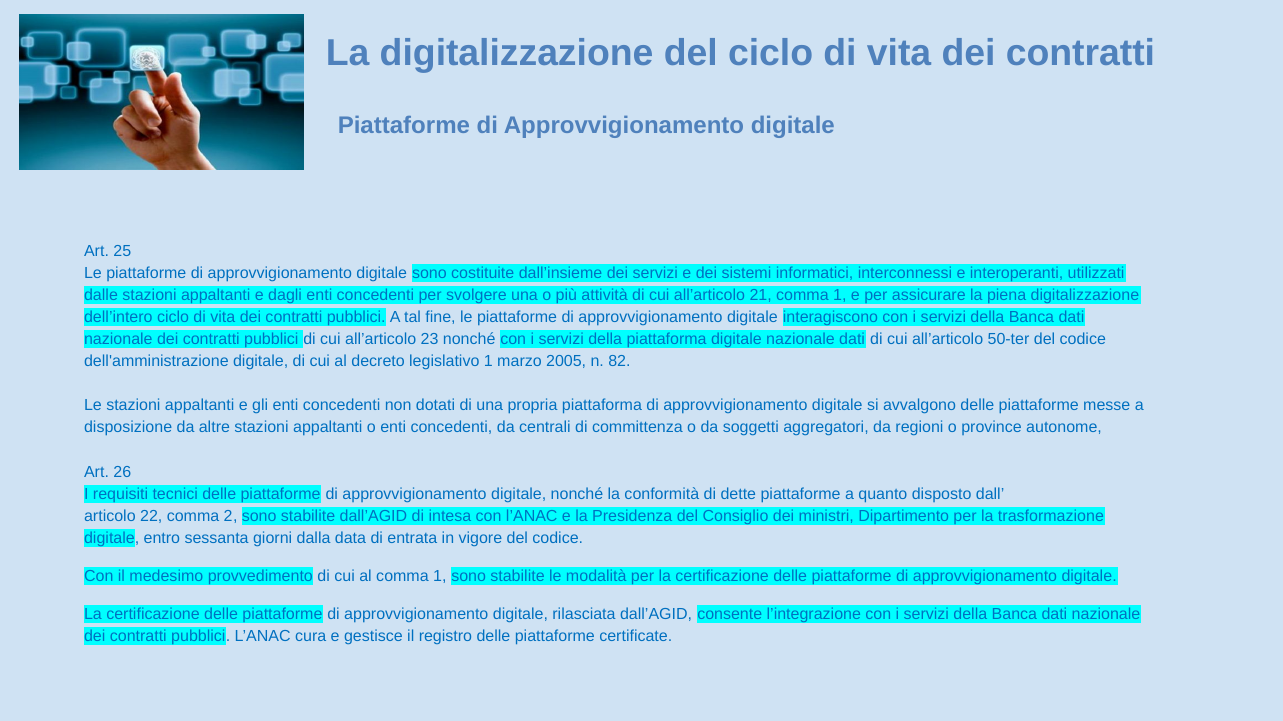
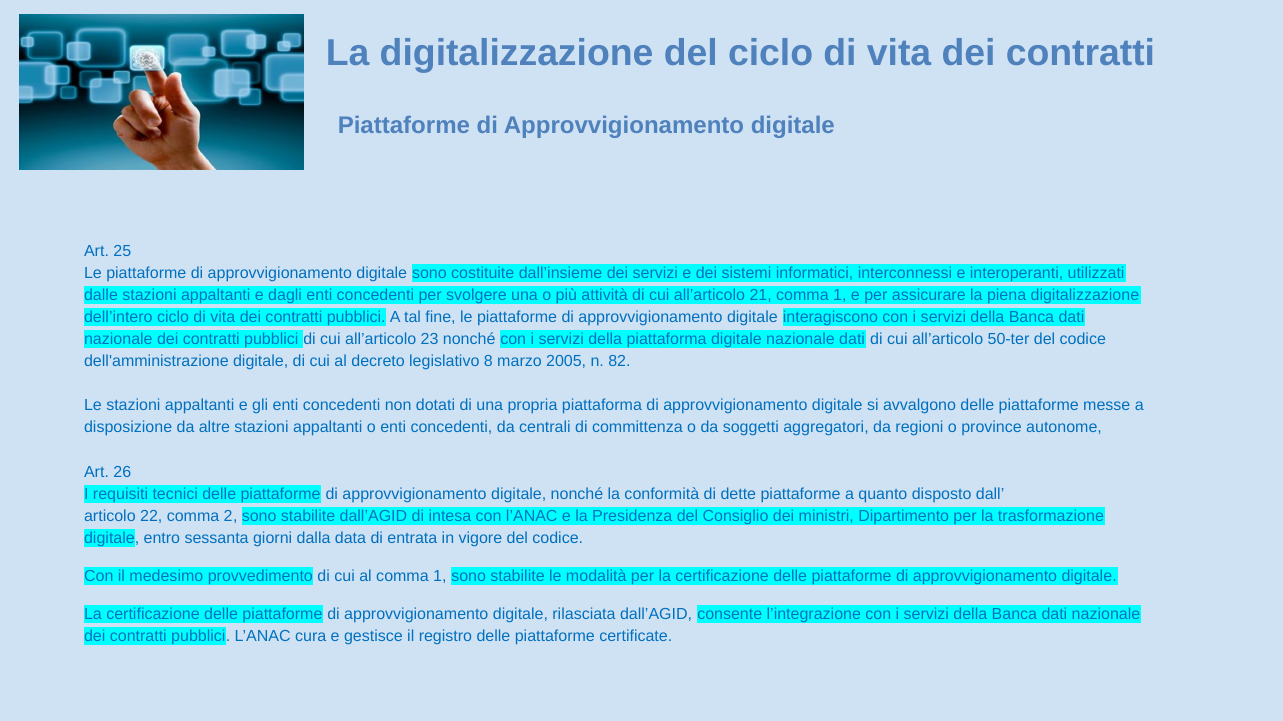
legislativo 1: 1 -> 8 (488, 362)
